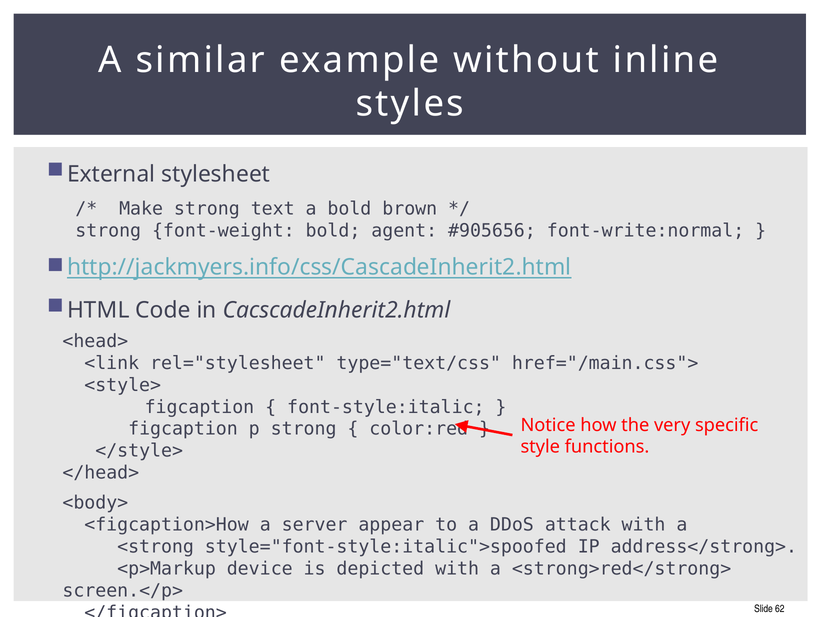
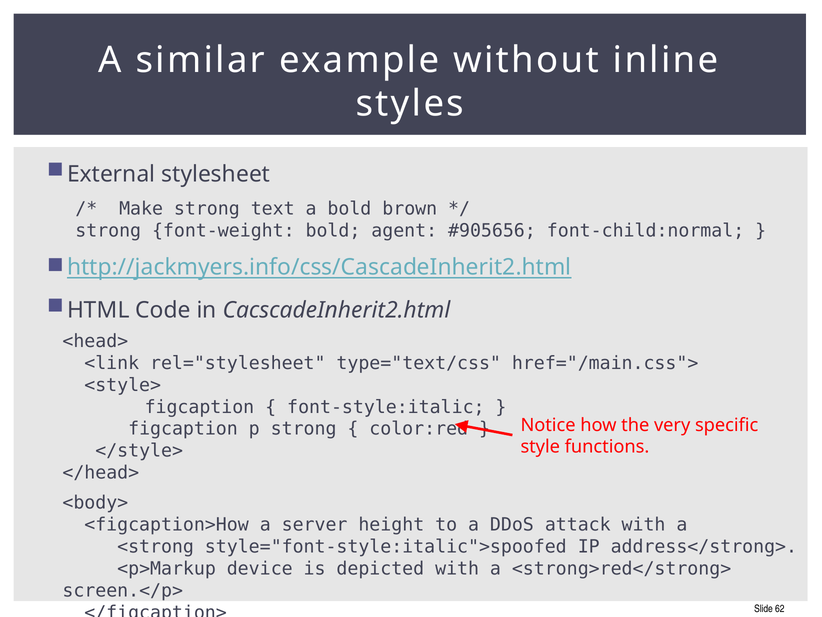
font-write:normal: font-write:normal -> font-child:normal (646, 231)
appear: appear -> height (391, 524)
